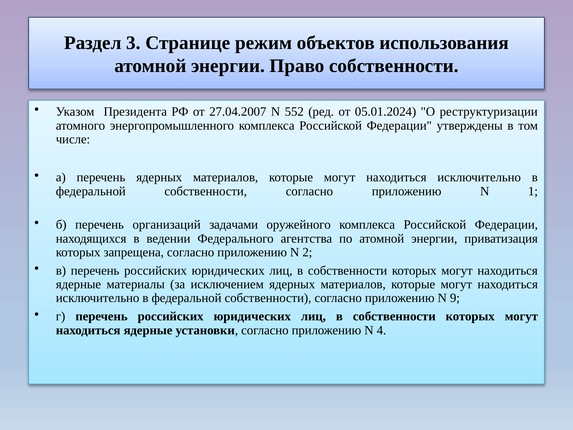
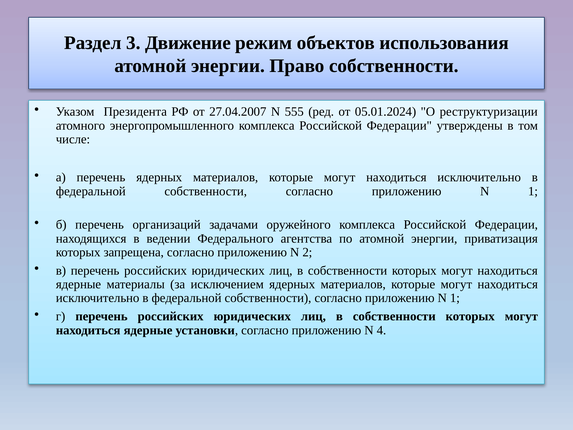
Странице: Странице -> Движение (188, 43)
552: 552 -> 555 (294, 112)
9: 9 -> 1 (455, 298)
